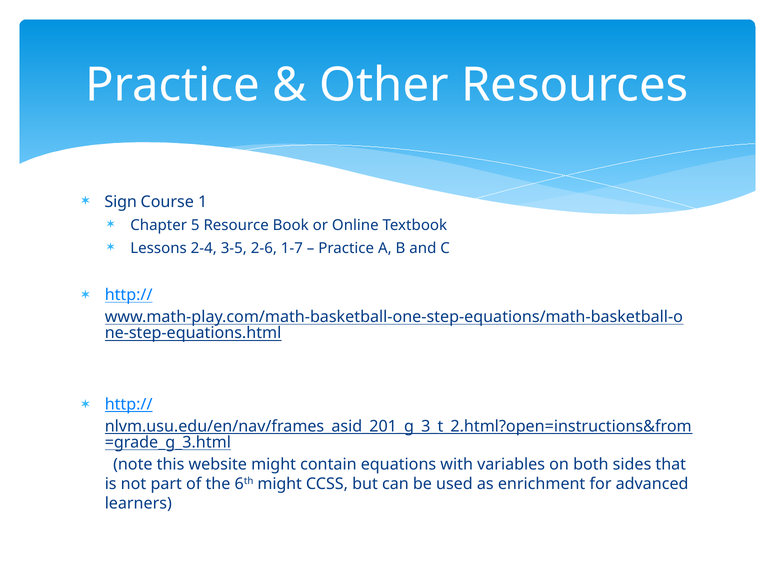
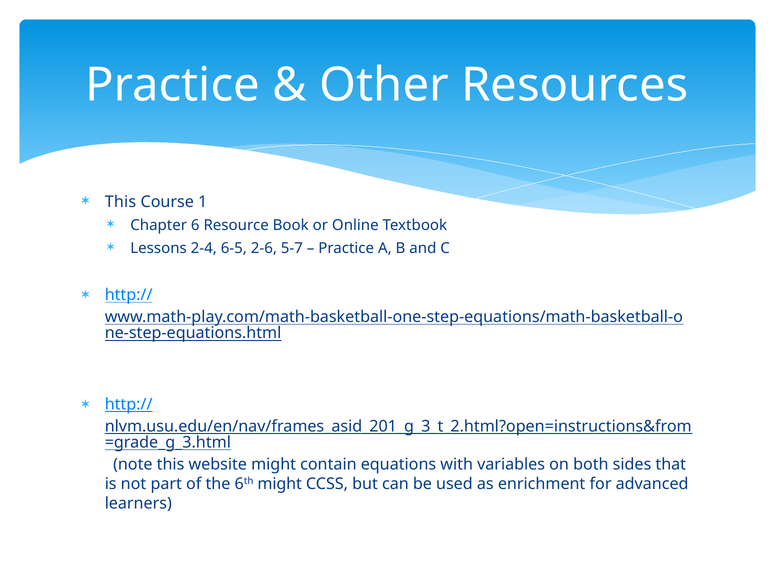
Sign: Sign -> This (120, 202)
5: 5 -> 6 (195, 225)
3-5: 3-5 -> 6-5 (234, 248)
1-7: 1-7 -> 5-7 (292, 248)
